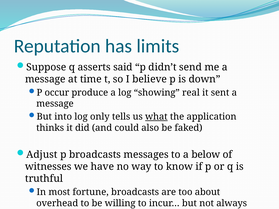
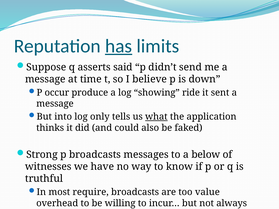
has underline: none -> present (119, 46)
real: real -> ride (191, 93)
Adjust: Adjust -> Strong (42, 155)
fortune: fortune -> require (91, 192)
about: about -> value (207, 192)
